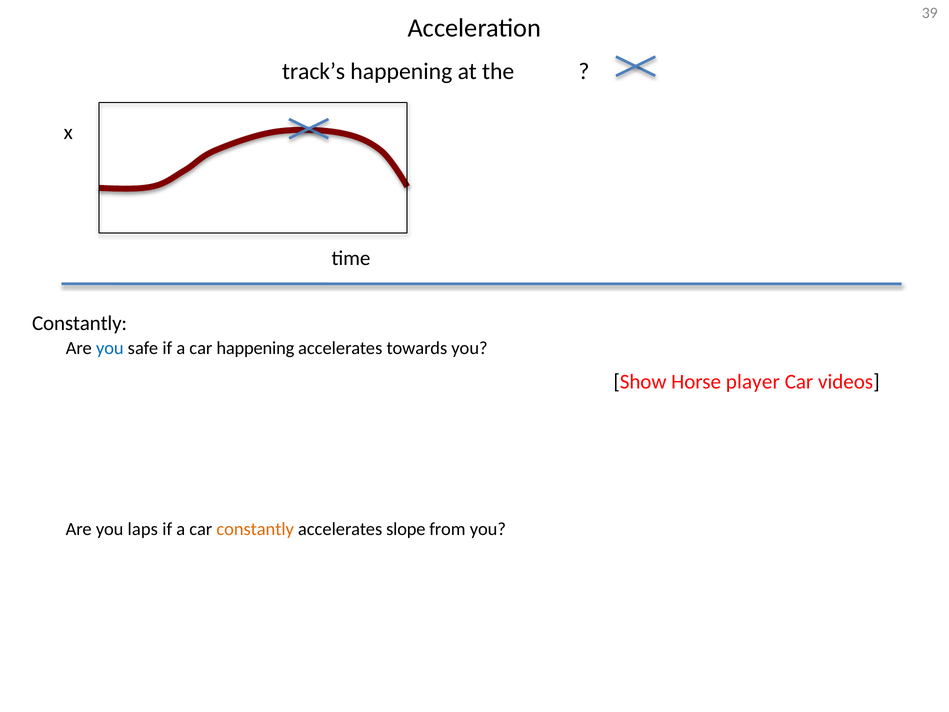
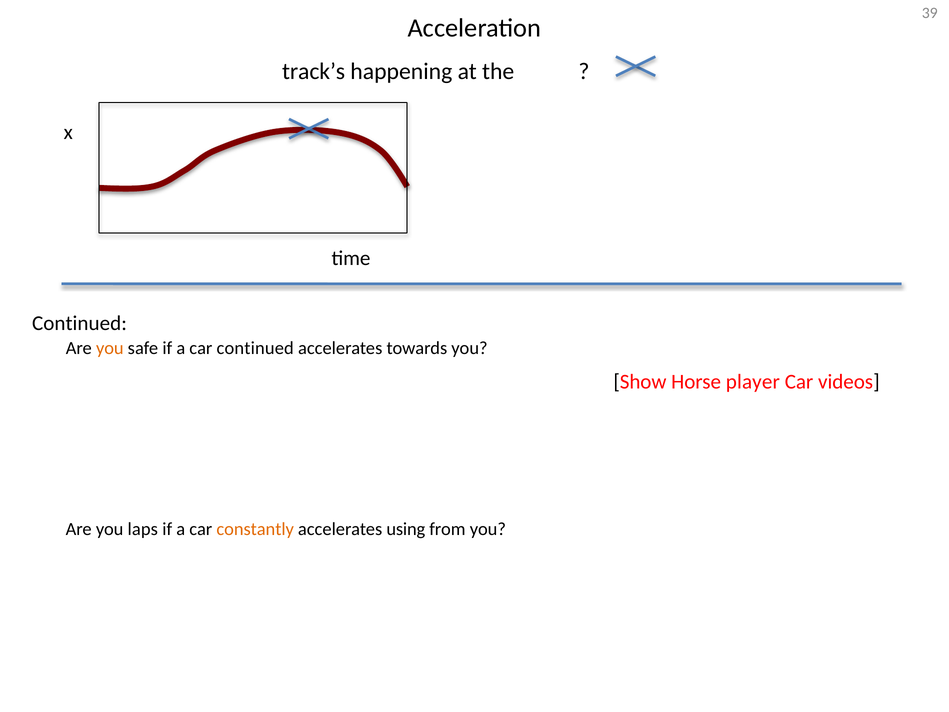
Constantly: Constantly -> Continued (79, 323)
you colour: blue -> orange (110, 348)
car happening: happening -> continued (255, 348)
slope: slope -> using (406, 529)
